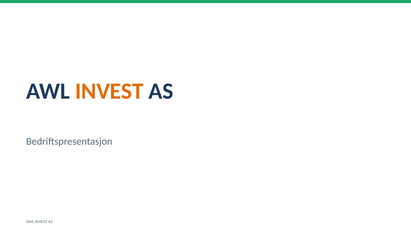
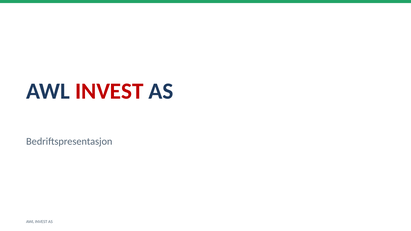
INVEST colour: orange -> red (109, 91)
